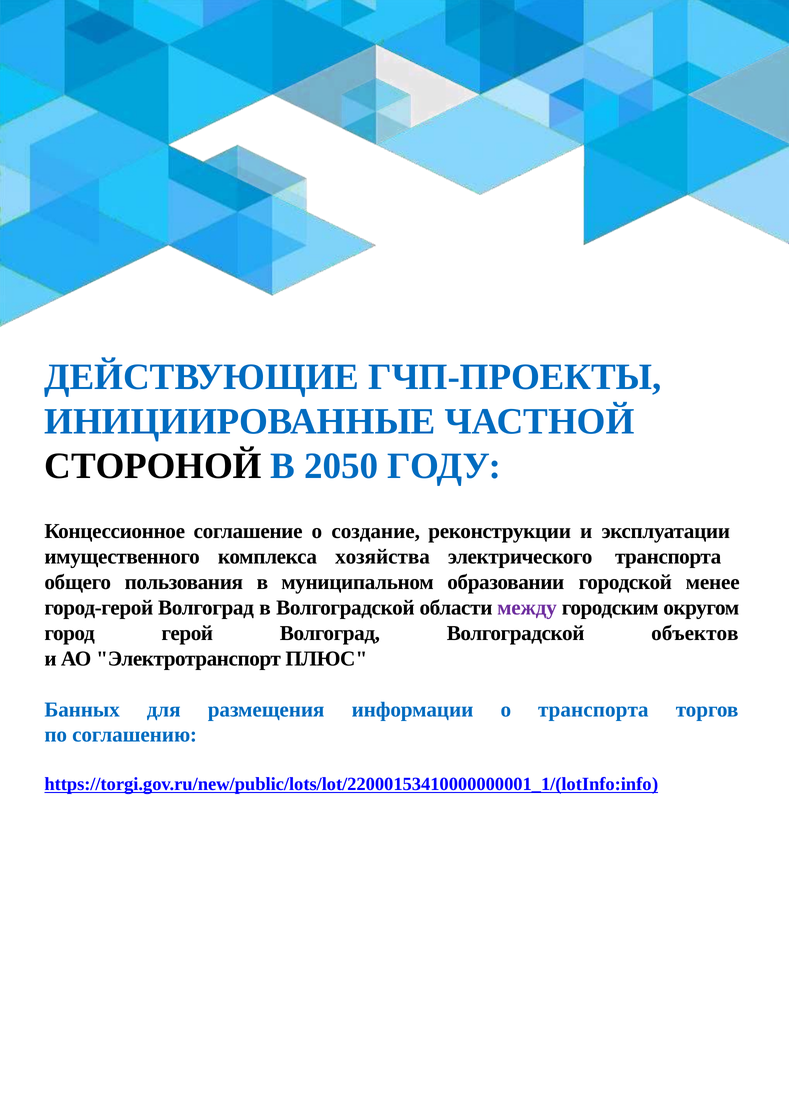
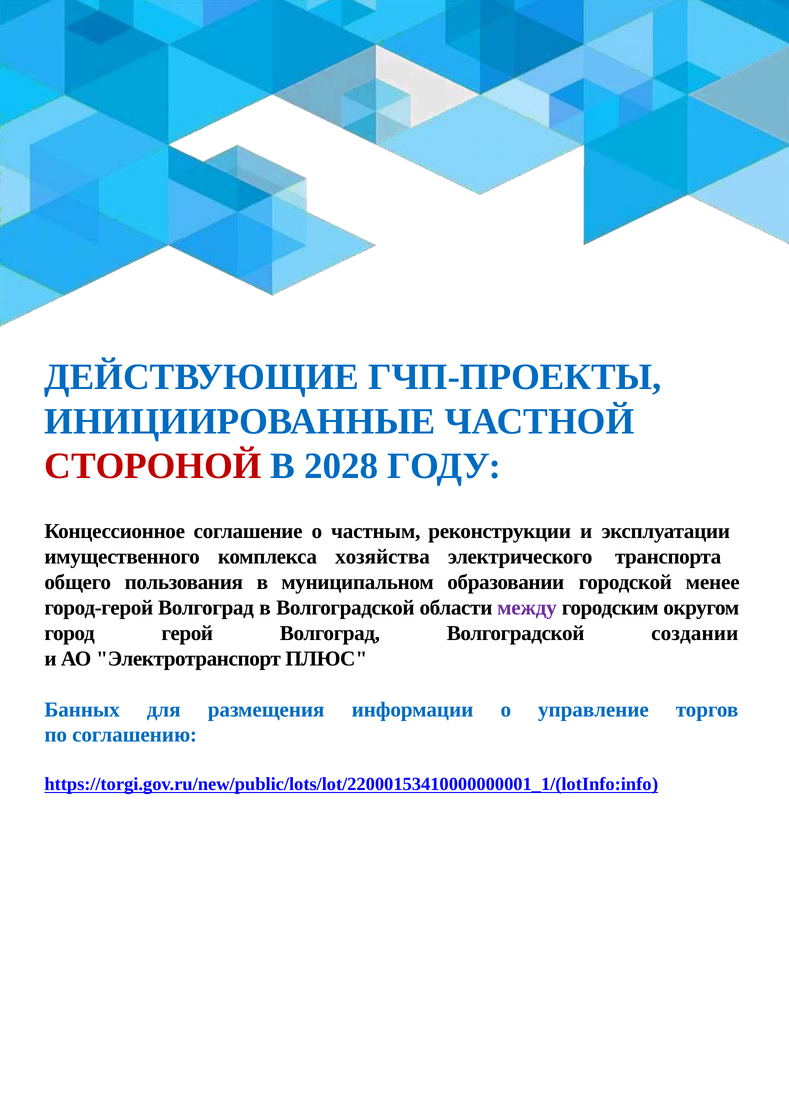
СТОРОНОЙ colour: black -> red (153, 466)
2050: 2050 -> 2028 (341, 466)
создание: создание -> частным (376, 531)
объектов: объектов -> создании (695, 633)
о транспорта: транспорта -> управление (593, 709)
